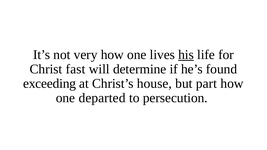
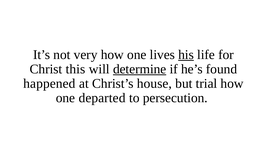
fast: fast -> this (76, 69)
determine underline: none -> present (140, 69)
exceeding: exceeding -> happened (49, 84)
part: part -> trial (207, 84)
